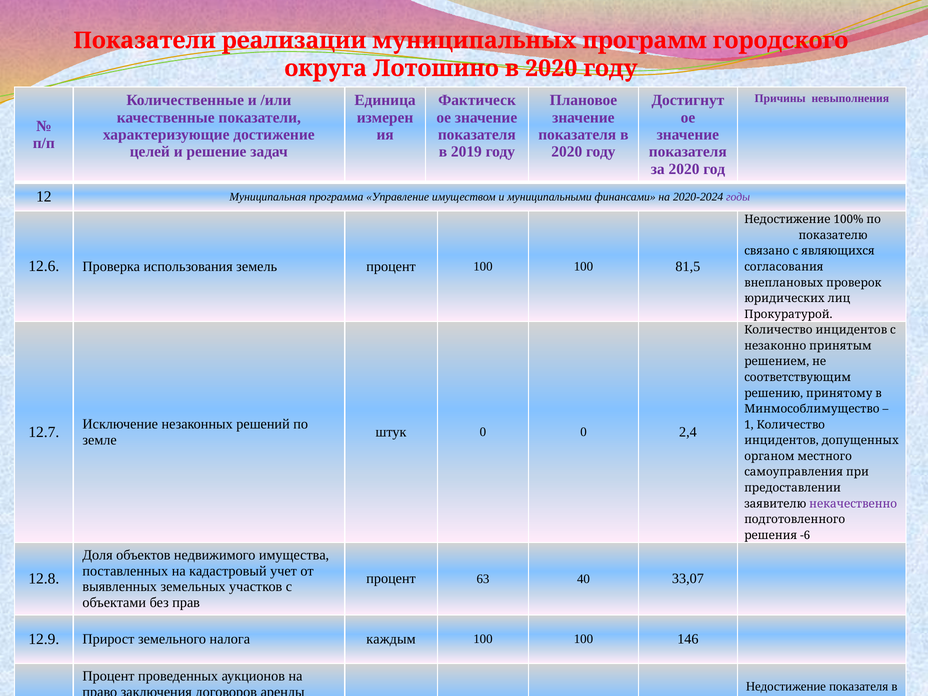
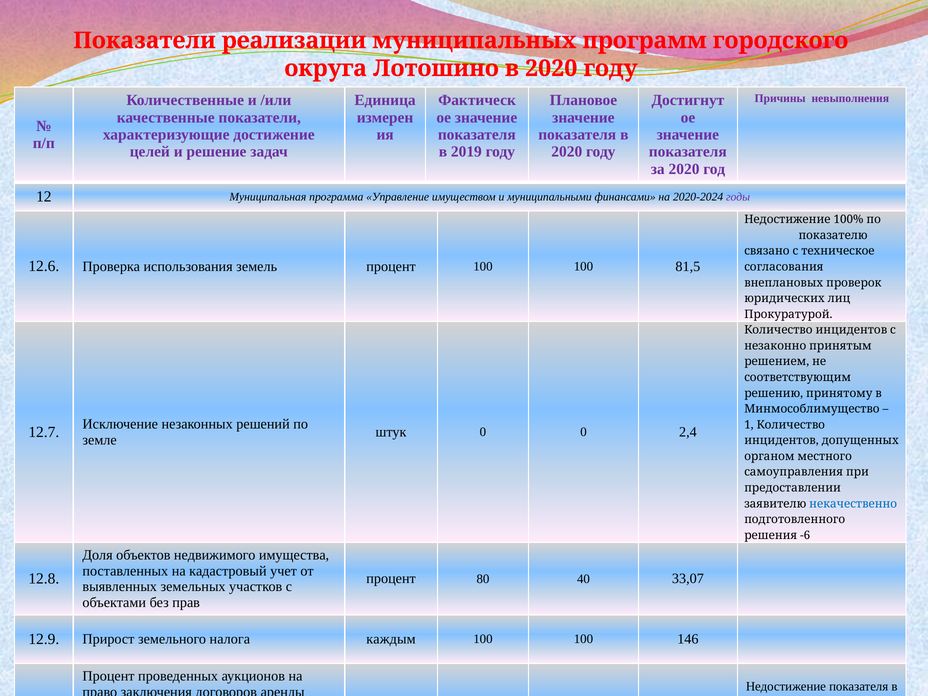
являющихся: являющихся -> техническое (838, 251)
некачественно colour: purple -> blue (853, 504)
63: 63 -> 80 (483, 579)
